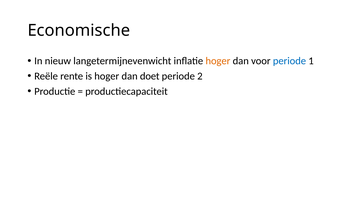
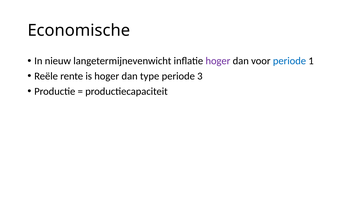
hoger colour: orange -> purple (218, 61)
doet: doet -> type (150, 76)
2: 2 -> 3 (200, 76)
